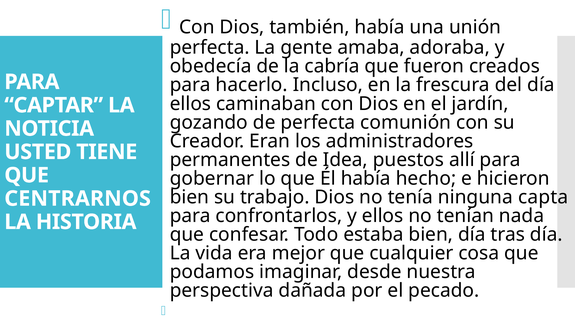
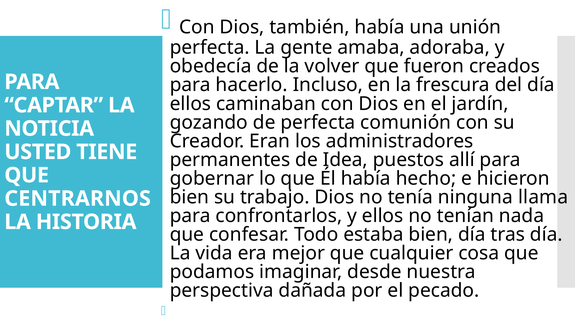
cabría: cabría -> volver (332, 66)
capta: capta -> llama (543, 197)
